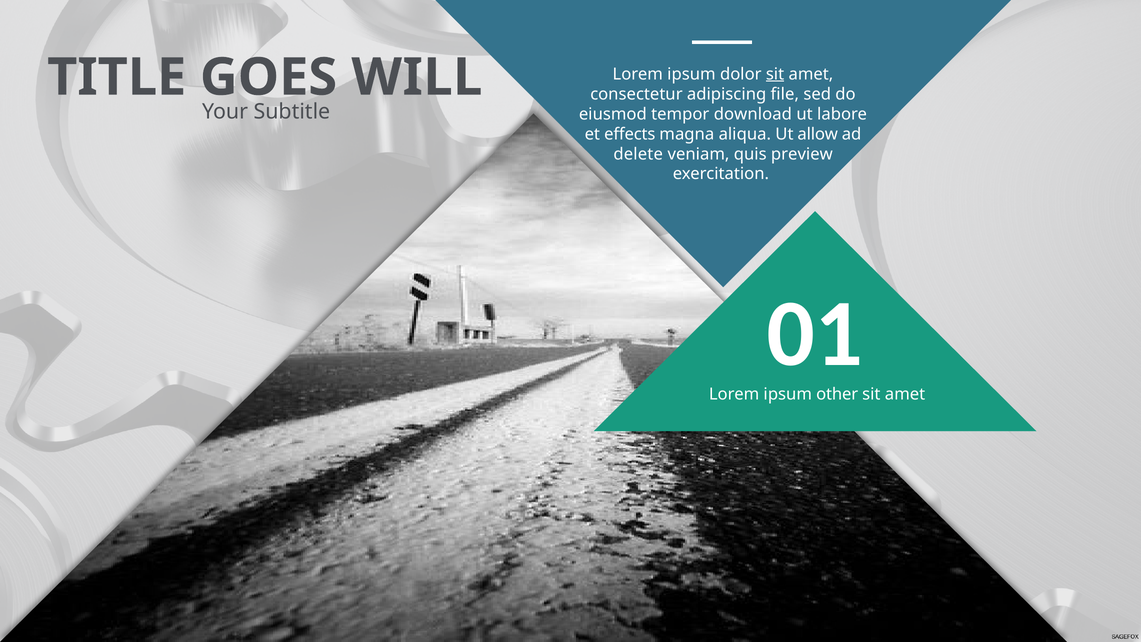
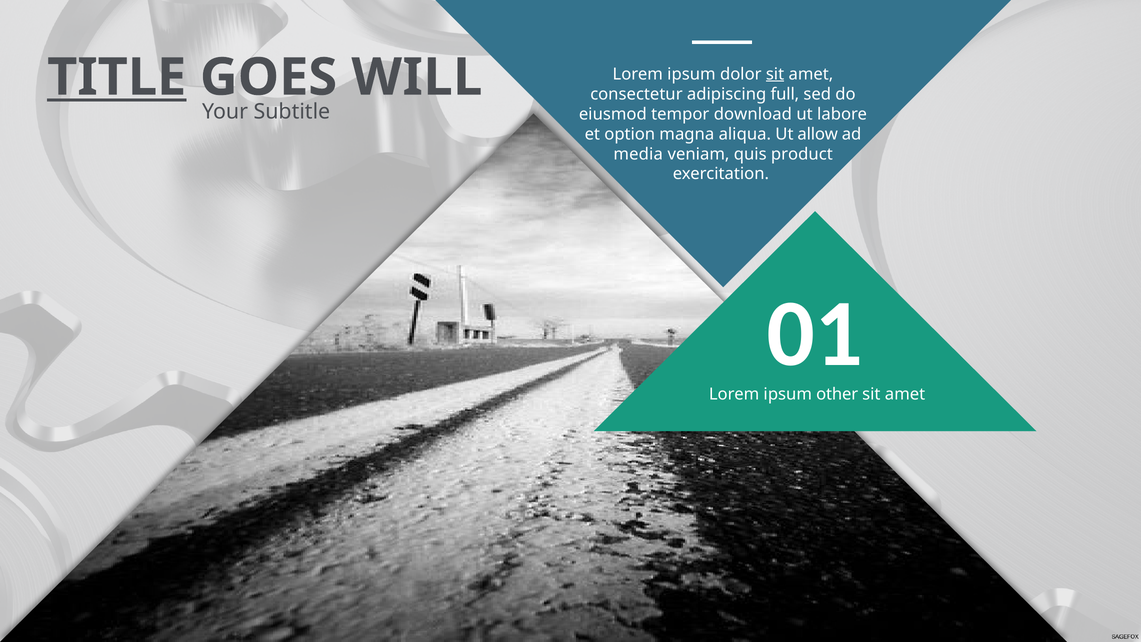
TITLE underline: none -> present (117, 77)
file: file -> full (785, 94)
effects: effects -> option (630, 134)
delete: delete -> media (638, 154)
preview: preview -> product (802, 154)
